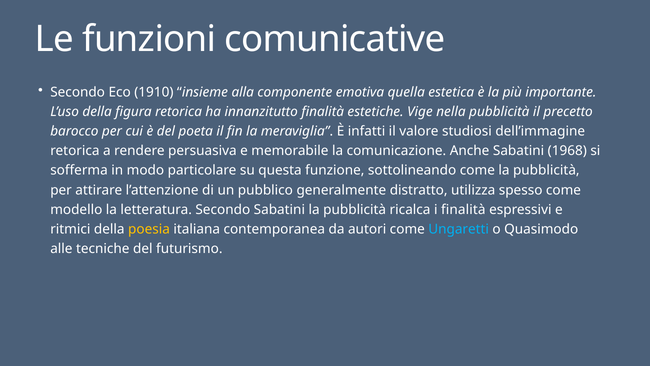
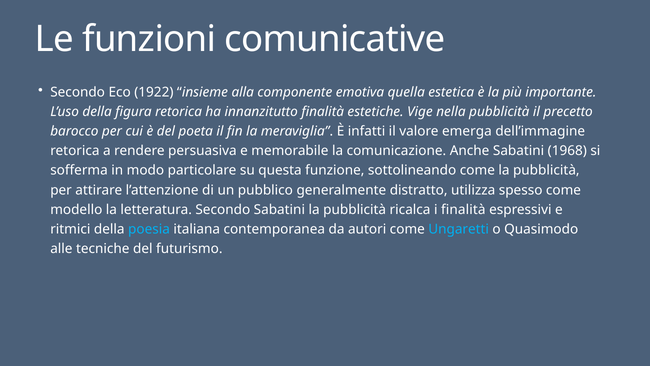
1910: 1910 -> 1922 (154, 92)
studiosi: studiosi -> emerga (467, 131)
poesia colour: yellow -> light blue (149, 229)
